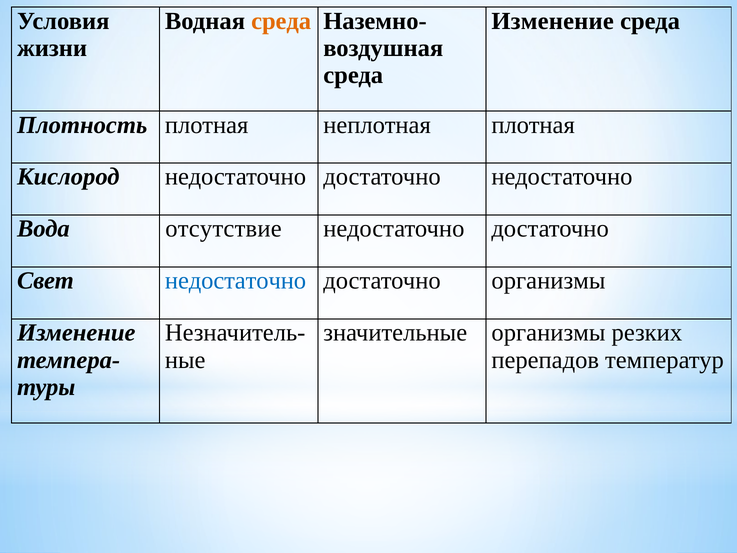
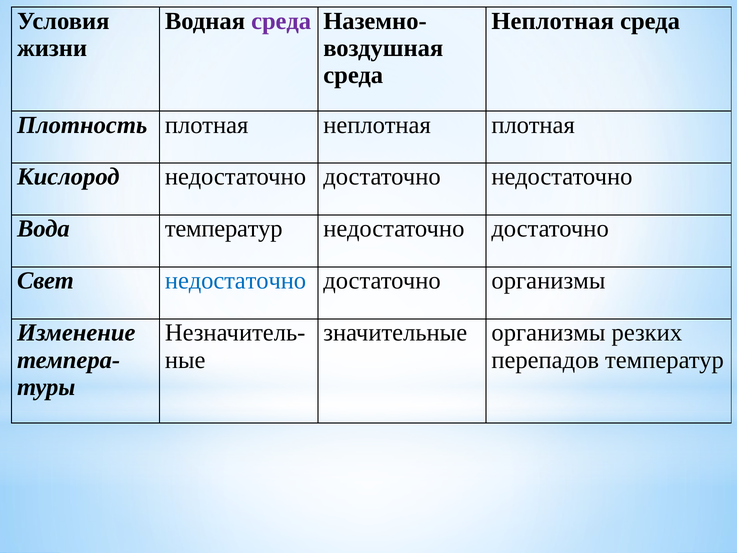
среда colour: orange -> purple (281, 21)
Изменение: Изменение -> Неплотная (553, 21)
Вода отсутствие: отсутствие -> температур (224, 229)
